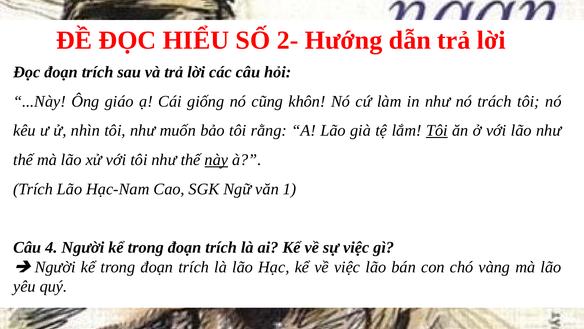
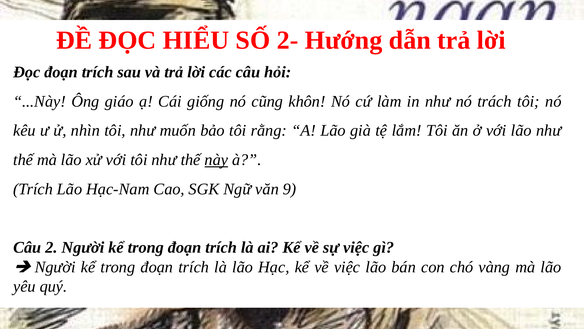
Tôi underline: present -> none (437, 130)
1: 1 -> 9 (290, 189)
4: 4 -> 2 (51, 247)
